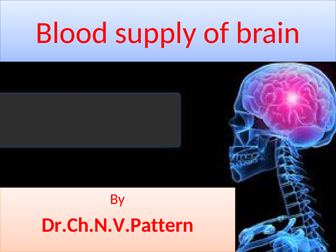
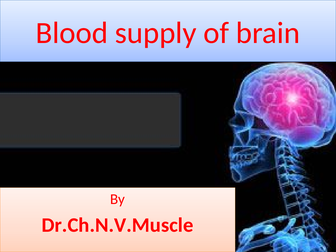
Dr.Ch.N.V.Pattern: Dr.Ch.N.V.Pattern -> Dr.Ch.N.V.Muscle (117, 225)
